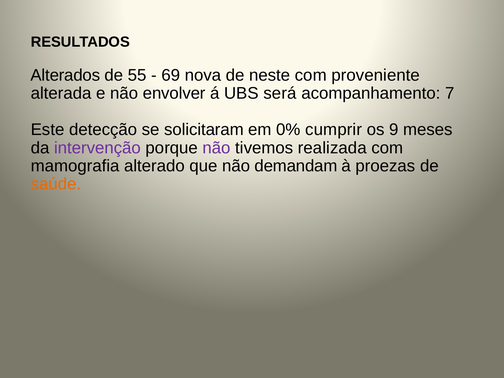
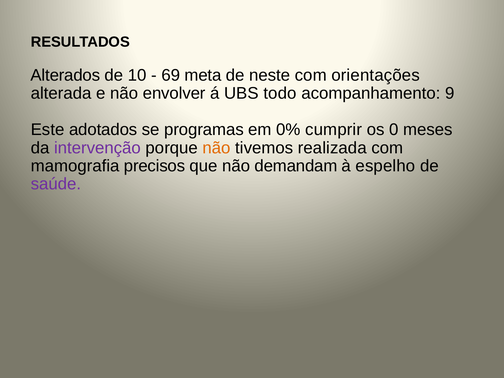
55: 55 -> 10 (137, 75)
nova: nova -> meta (203, 75)
proveniente: proveniente -> orientações (376, 75)
será: será -> todo (280, 93)
7: 7 -> 9 (450, 93)
detecção: detecção -> adotados (103, 130)
solicitaram: solicitaram -> programas (204, 130)
9: 9 -> 0 (394, 130)
não colour: purple -> orange (217, 148)
alterado: alterado -> precisos (155, 166)
proezas: proezas -> espelho (385, 166)
saúde colour: orange -> purple (56, 184)
